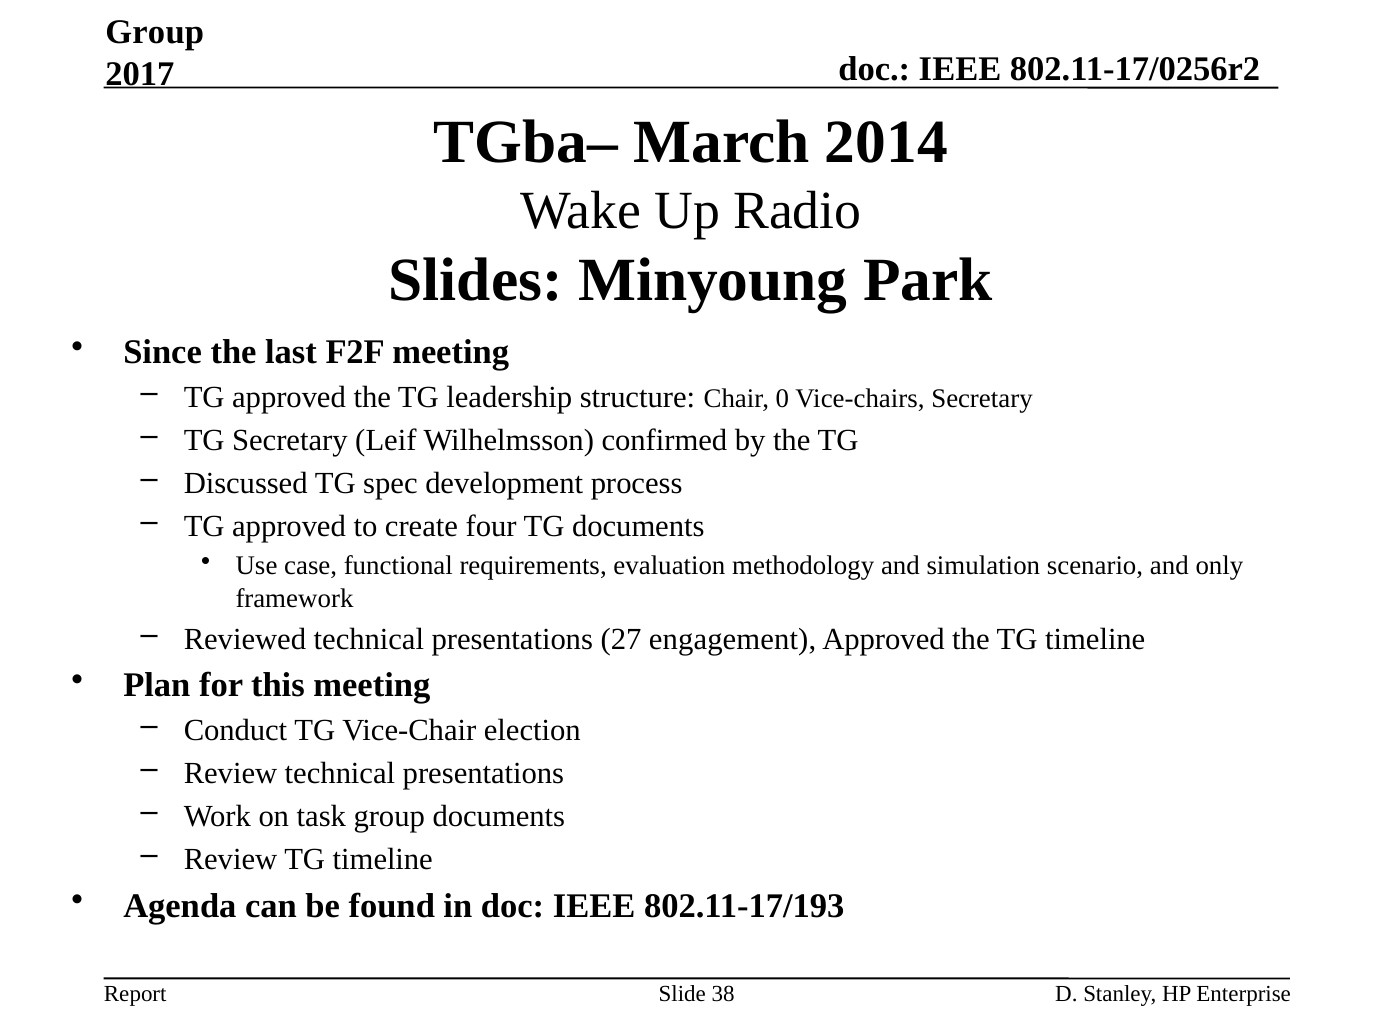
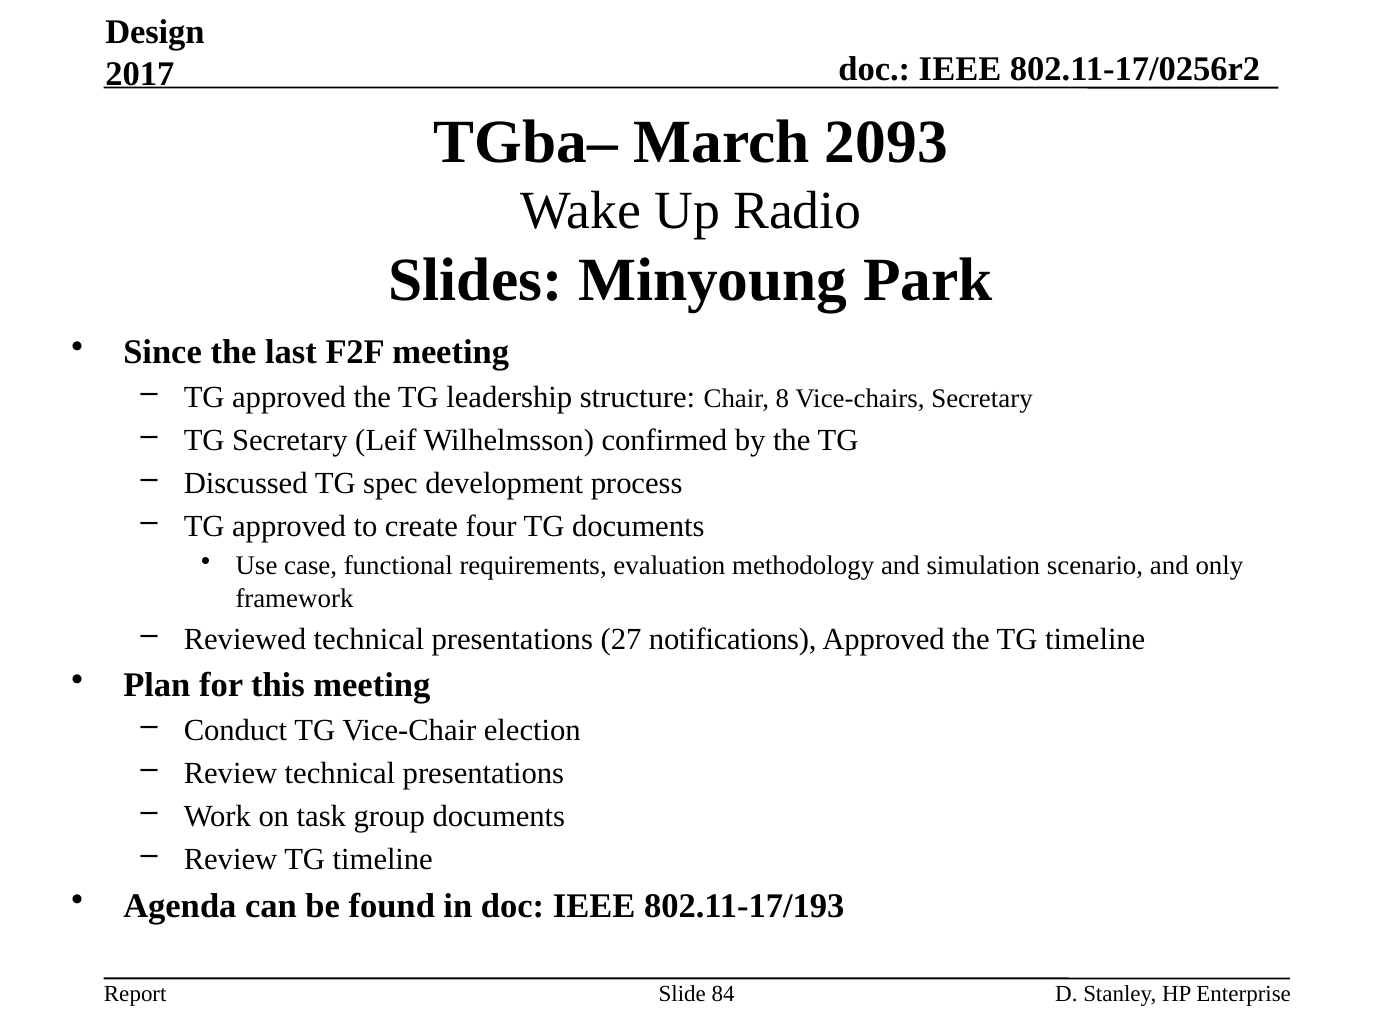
Group: Group -> Design (155, 32)
2014: 2014 -> 2093 (886, 142)
0: 0 -> 8 (782, 399)
engagement: engagement -> notifications (733, 639)
38: 38 -> 84 (723, 994)
